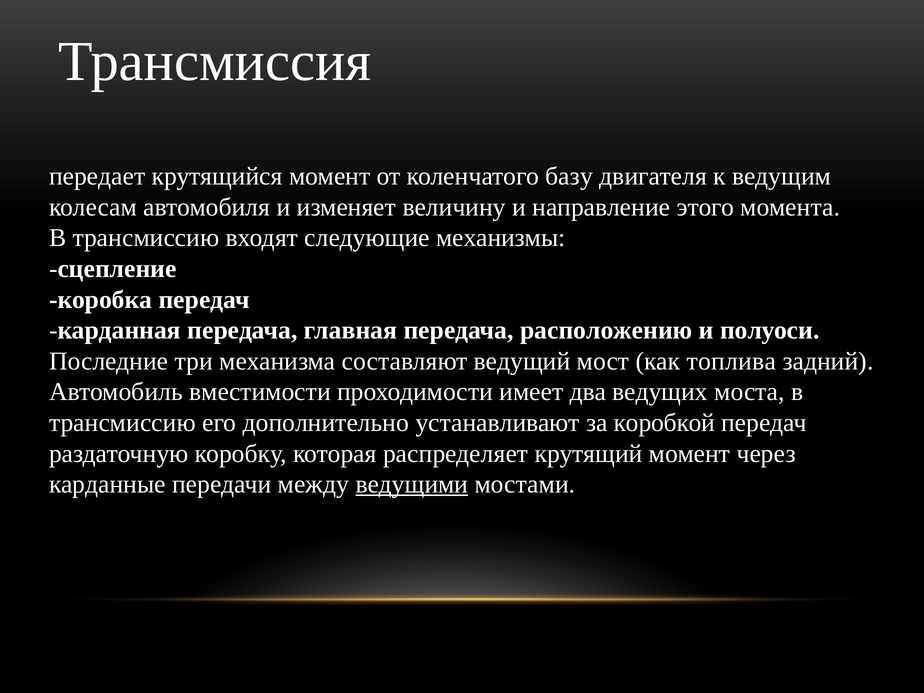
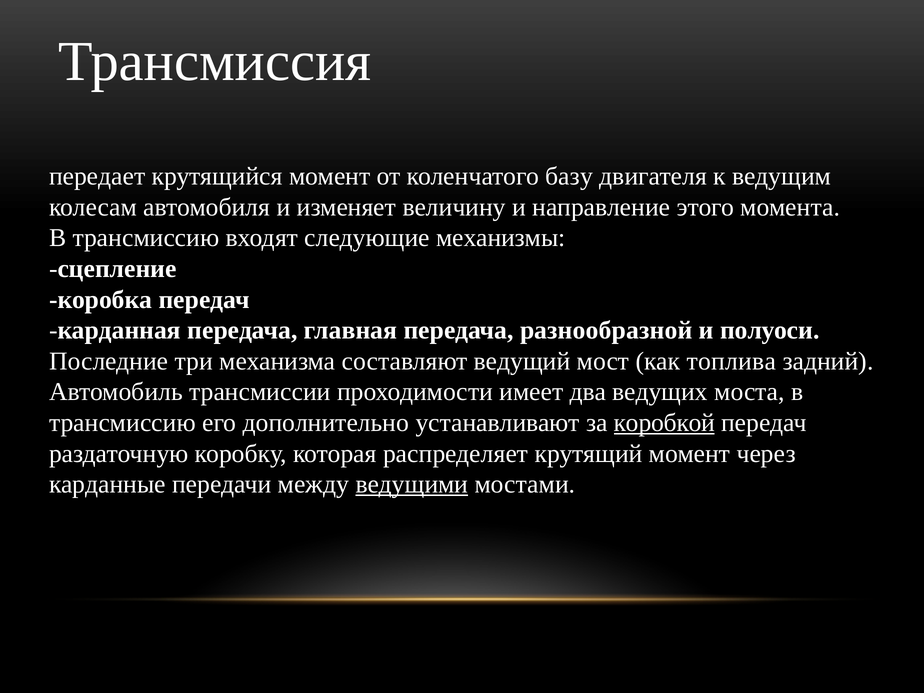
расположению: расположению -> разнообразной (606, 330)
вместимости: вместимости -> трансмиссии (260, 392)
коробкой underline: none -> present (664, 423)
